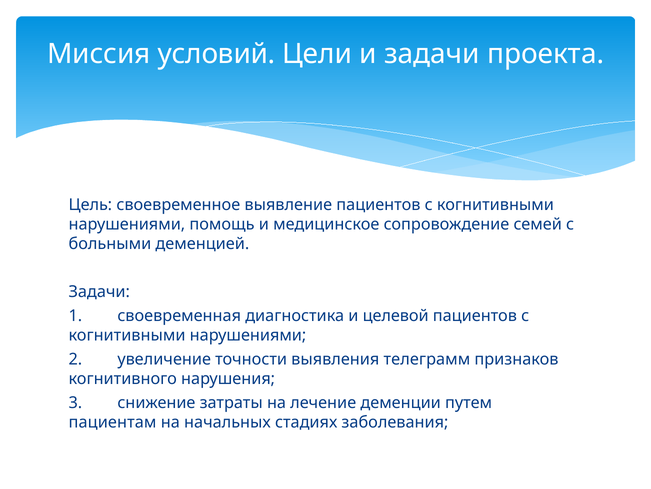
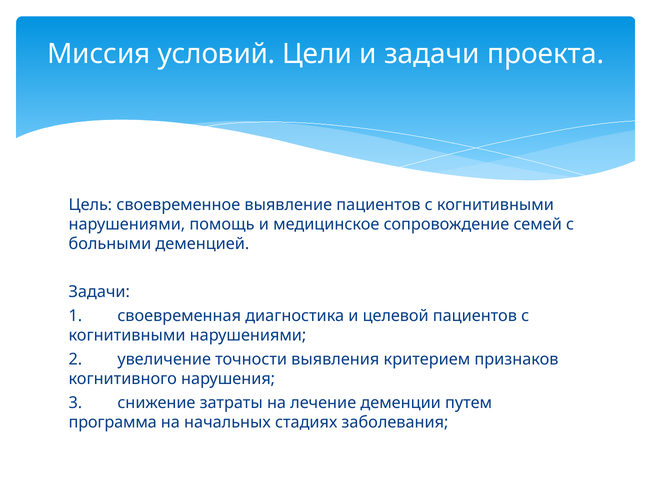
телеграмм: телеграмм -> критерием (427, 359)
пациентам: пациентам -> программа (113, 422)
